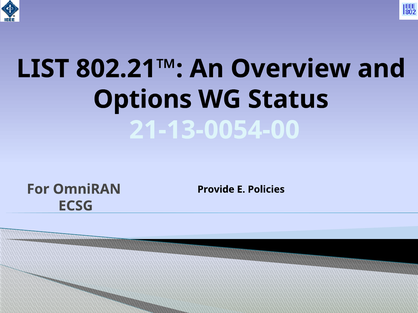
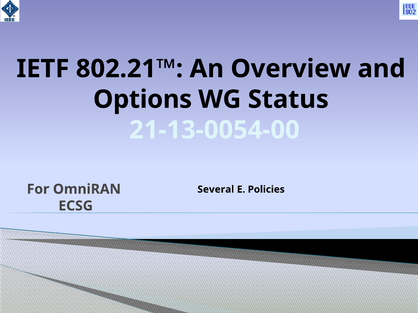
LIST: LIST -> IETF (43, 69)
Provide: Provide -> Several (216, 190)
